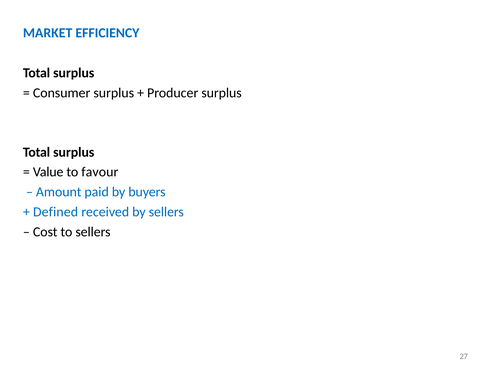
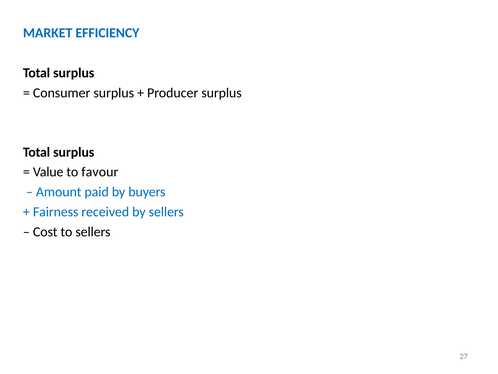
Defined: Defined -> Fairness (56, 212)
